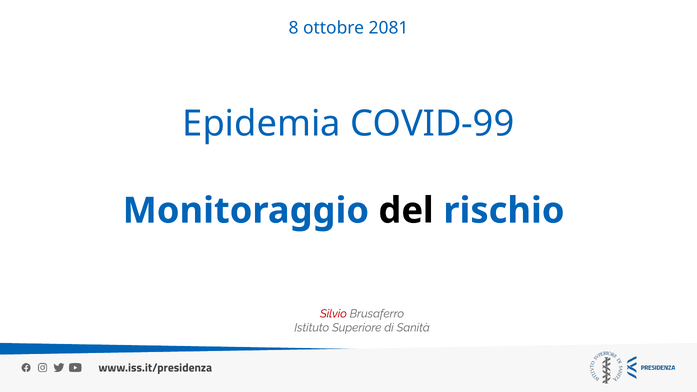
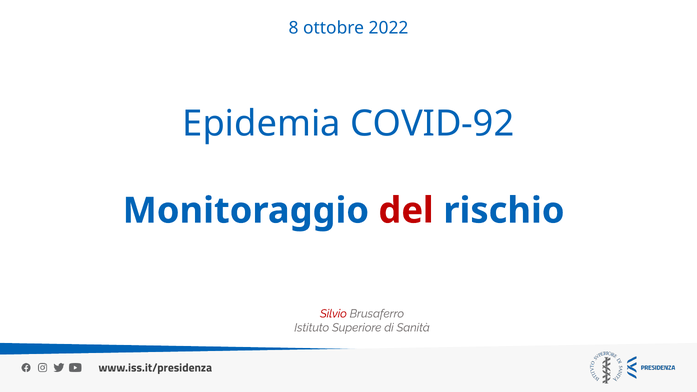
2081: 2081 -> 2022 (389, 28)
COVID-99: COVID-99 -> COVID-92 (432, 124)
del colour: black -> red (406, 211)
